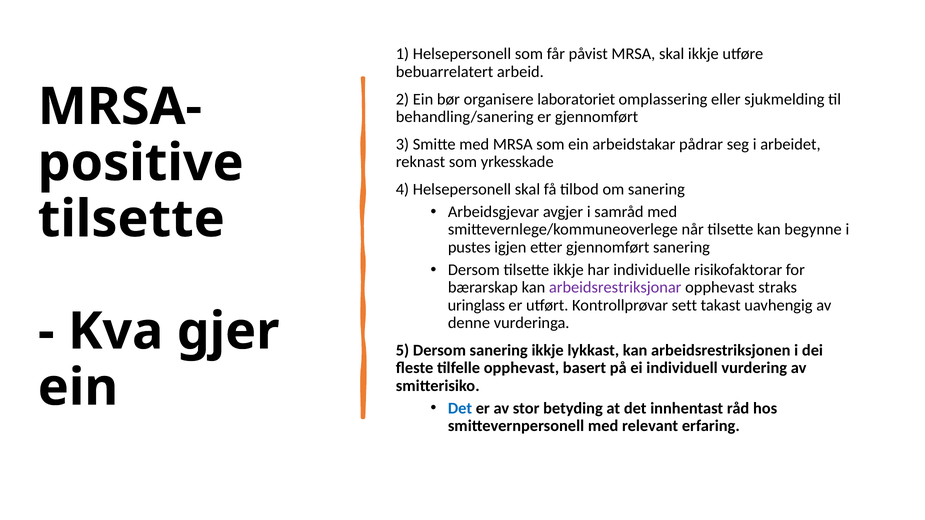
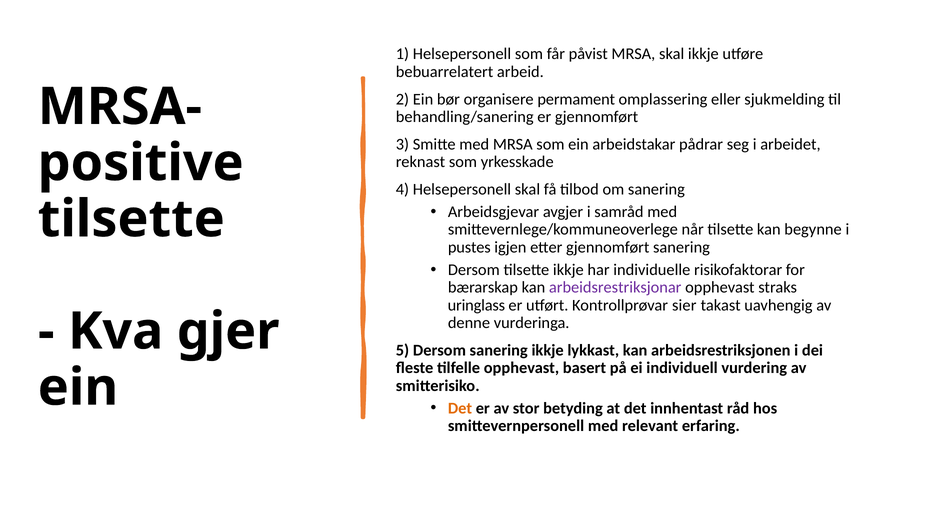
laboratoriet: laboratoriet -> permament (576, 99)
sett: sett -> sier (684, 305)
Det colour: blue -> orange (460, 408)
